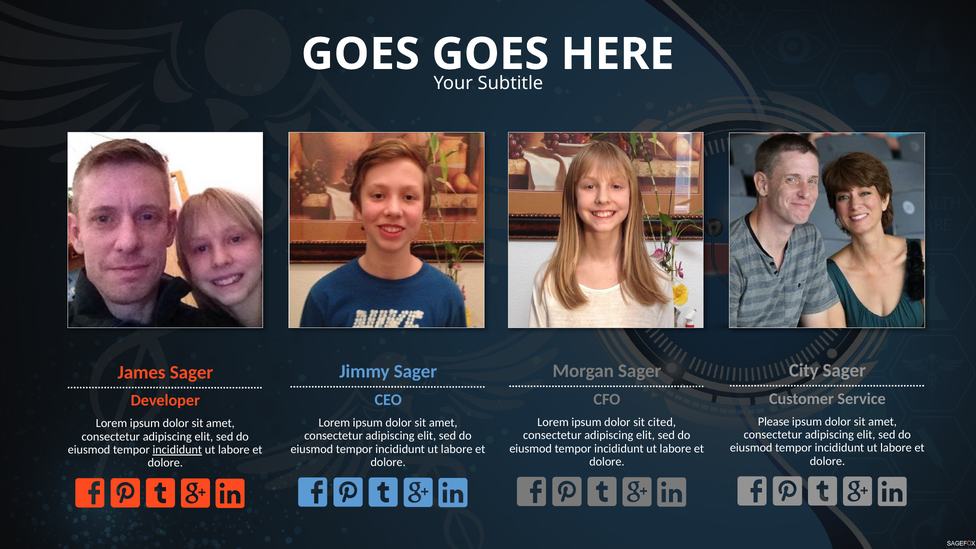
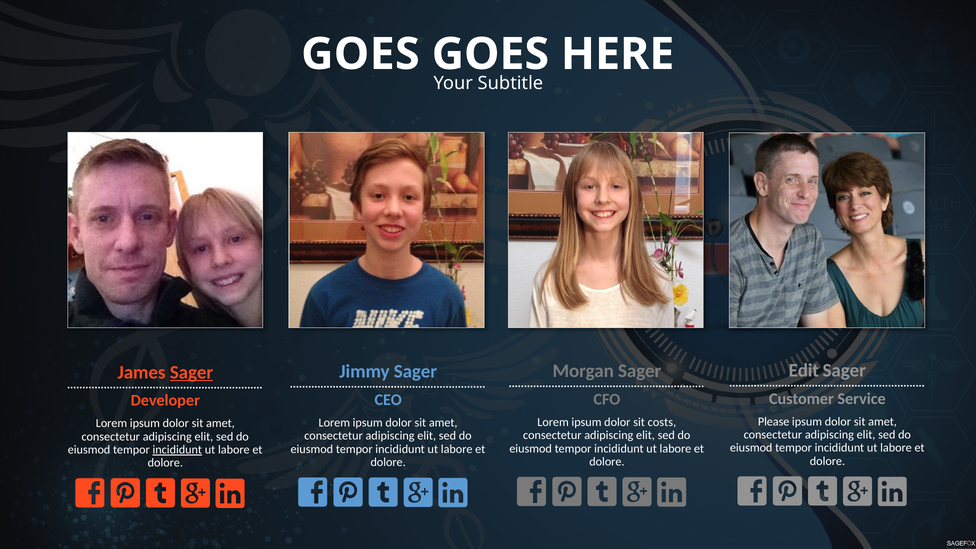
City: City -> Edit (804, 371)
Sager underline: none -> present (191, 372)
cited: cited -> costs (662, 422)
